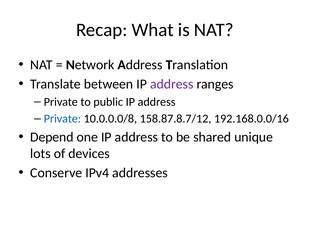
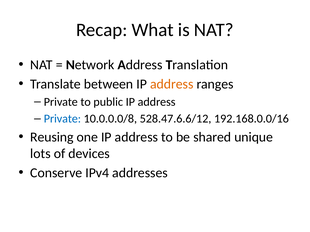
address colour: purple -> orange (172, 84)
158.87.8.7/12: 158.87.8.7/12 -> 528.47.6.6/12 (176, 119)
Depend: Depend -> Reusing (52, 137)
